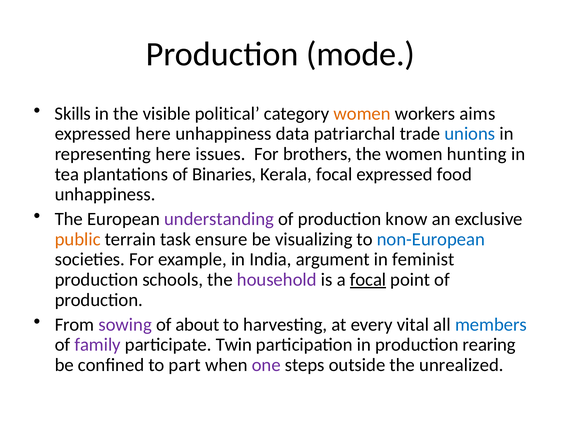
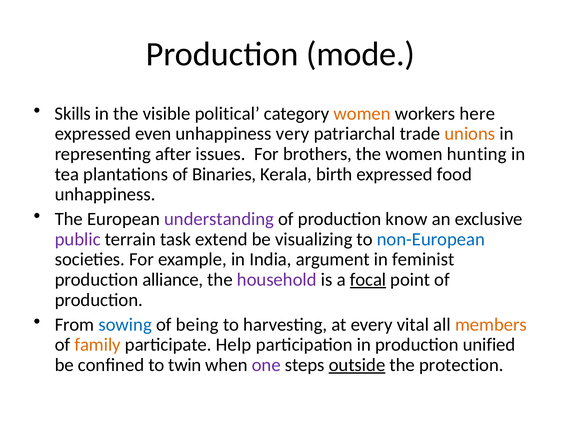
aims: aims -> here (477, 114)
expressed here: here -> even (153, 134)
data: data -> very (293, 134)
unions colour: blue -> orange (470, 134)
representing here: here -> after (173, 154)
Kerala focal: focal -> birth (334, 174)
public colour: orange -> purple (78, 239)
ensure: ensure -> extend (221, 239)
schools: schools -> alliance (173, 279)
sowing colour: purple -> blue (125, 324)
about: about -> being (197, 324)
members colour: blue -> orange (491, 324)
family colour: purple -> orange (98, 345)
Twin: Twin -> Help (234, 345)
rearing: rearing -> unified (489, 345)
part: part -> twin (185, 365)
outside underline: none -> present (357, 365)
unrealized: unrealized -> protection (461, 365)
